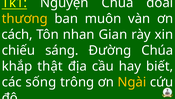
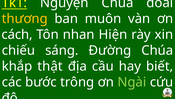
Gian: Gian -> Hiện (113, 34)
sống: sống -> bước (41, 82)
Ngài colour: yellow -> light green (132, 82)
